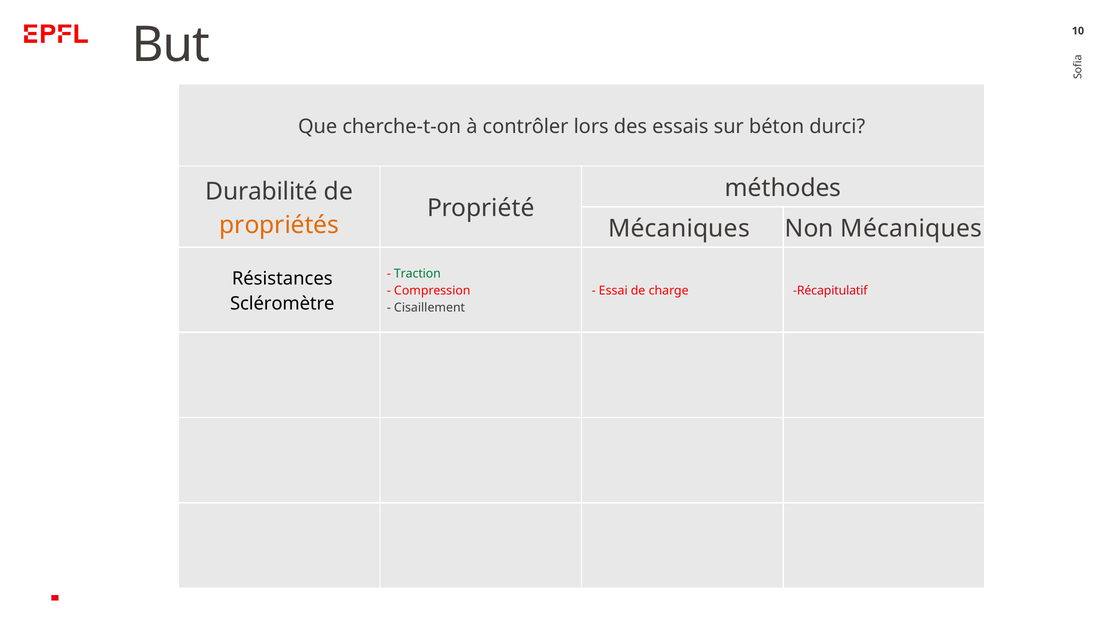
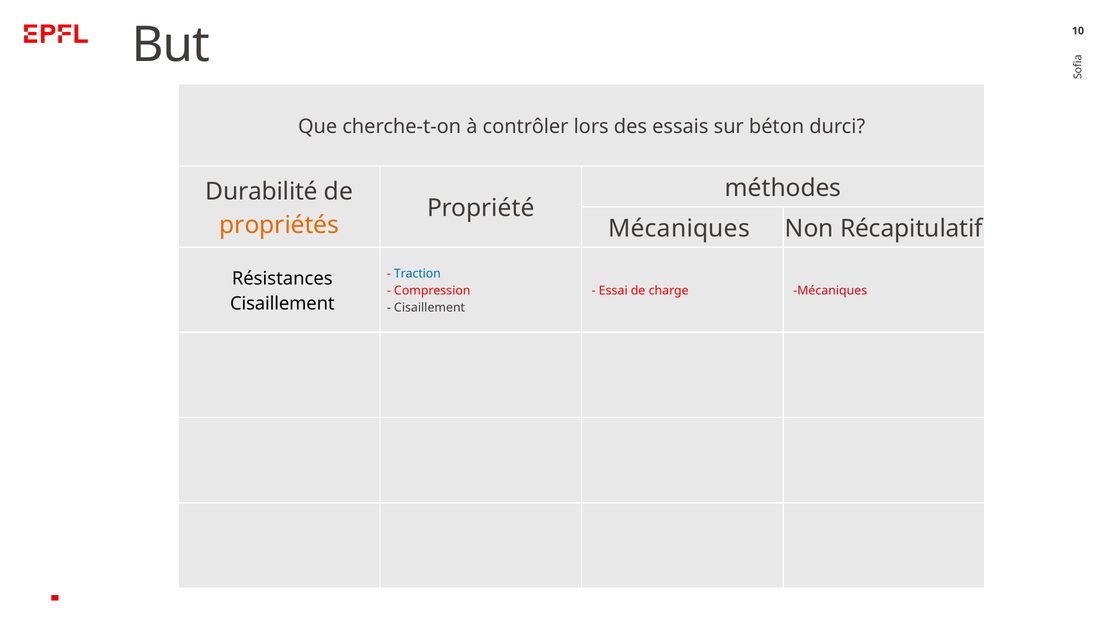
Non Mécaniques: Mécaniques -> Récapitulatif (911, 229)
Traction colour: green -> blue (417, 274)
charge Récapitulatif: Récapitulatif -> Mécaniques (830, 291)
Scléromètre: Scléromètre -> Cisaillement (282, 304)
